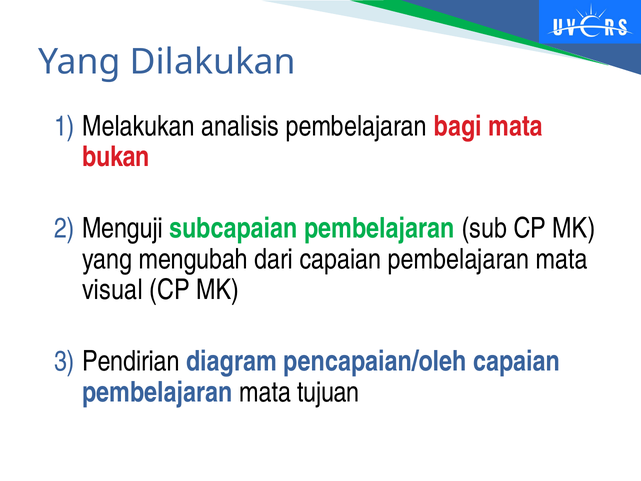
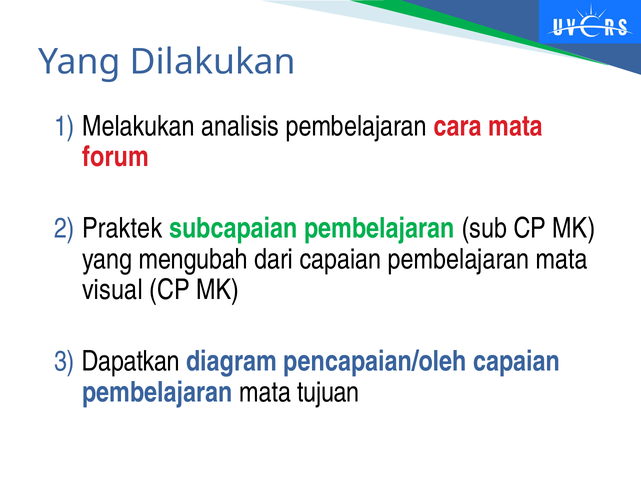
bagi: bagi -> cara (458, 126)
bukan: bukan -> forum (116, 157)
Menguji: Menguji -> Praktek (122, 228)
Pendirian: Pendirian -> Dapatkan (131, 361)
